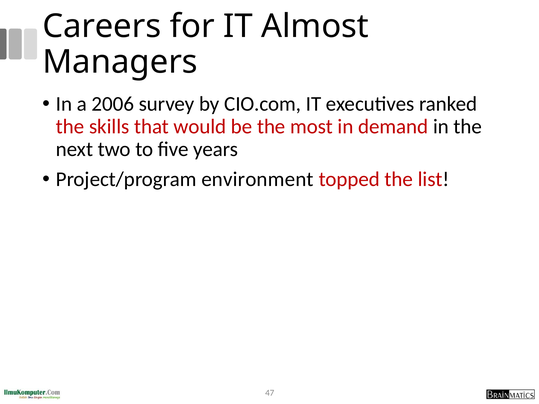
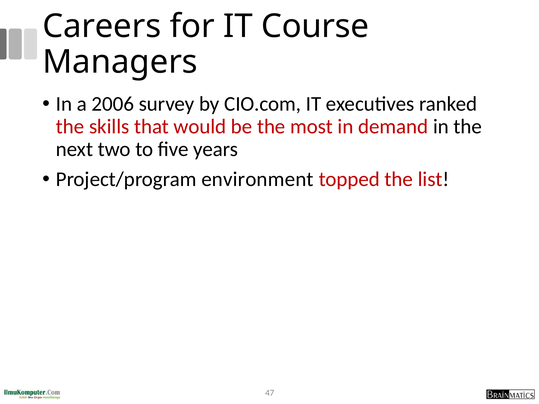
Almost: Almost -> Course (315, 26)
